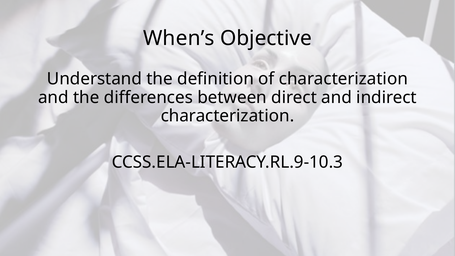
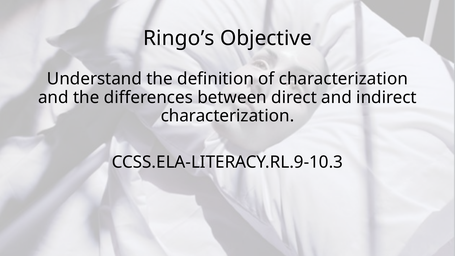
When’s: When’s -> Ringo’s (179, 38)
